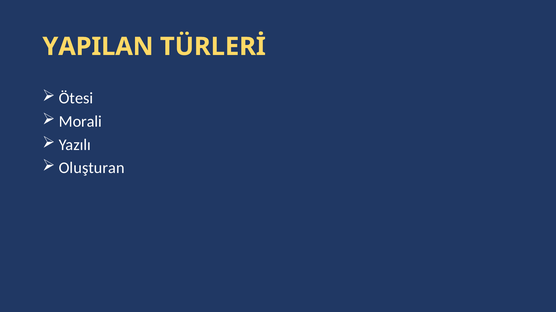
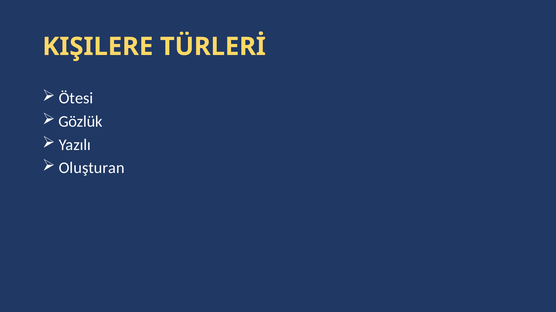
YAPILAN: YAPILAN -> KIŞILERE (98, 47)
Morali: Morali -> Gözlük (81, 122)
